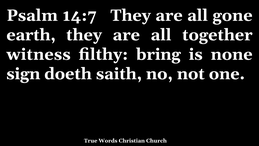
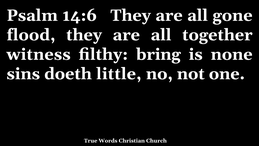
14:7: 14:7 -> 14:6 (80, 15)
earth: earth -> flood (31, 35)
sign: sign -> sins (23, 74)
saith: saith -> little (119, 74)
